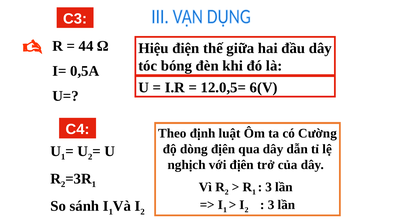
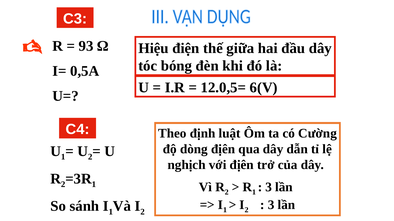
44: 44 -> 93 (86, 46)
